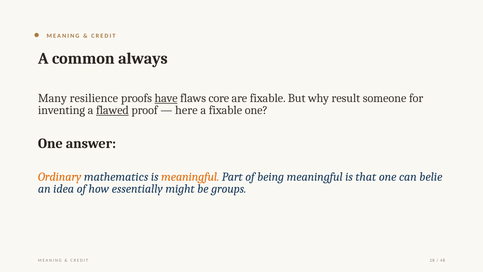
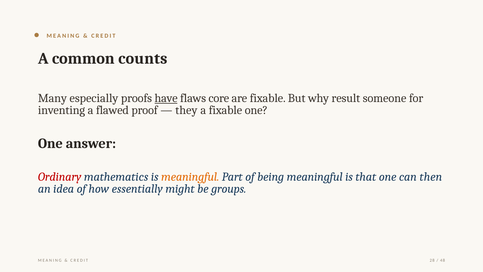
always: always -> counts (143, 59)
resilience: resilience -> especially (94, 98)
flawed underline: present -> none (112, 110)
here: here -> they (186, 110)
Ordinary colour: orange -> red (60, 177)
belie: belie -> then (431, 177)
